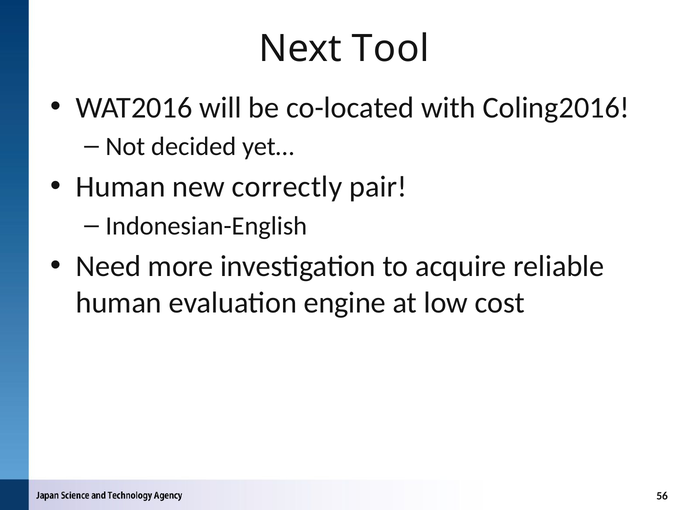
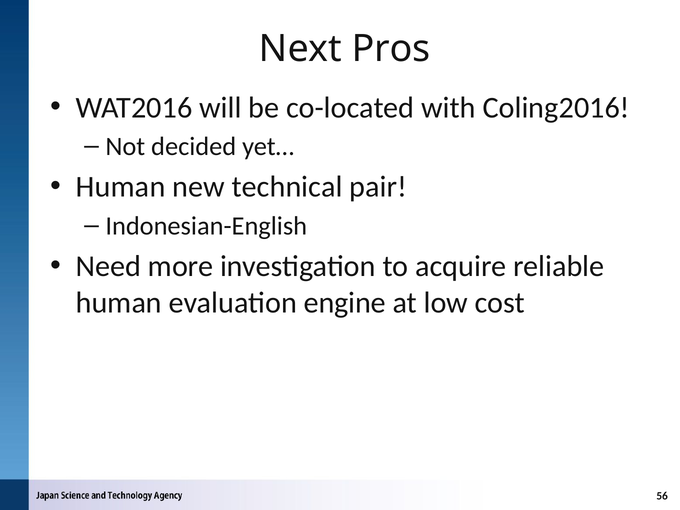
Tool: Tool -> Pros (391, 49)
correctly: correctly -> technical (287, 187)
